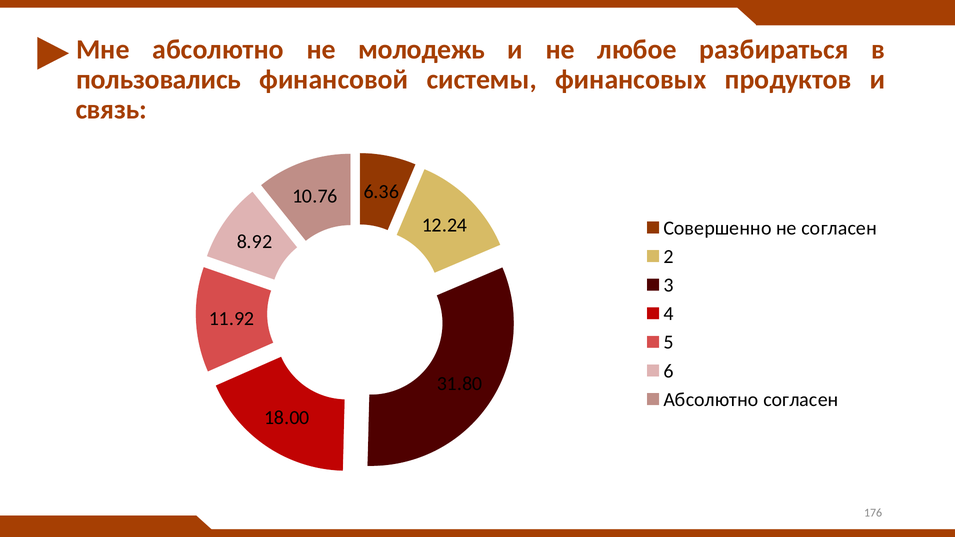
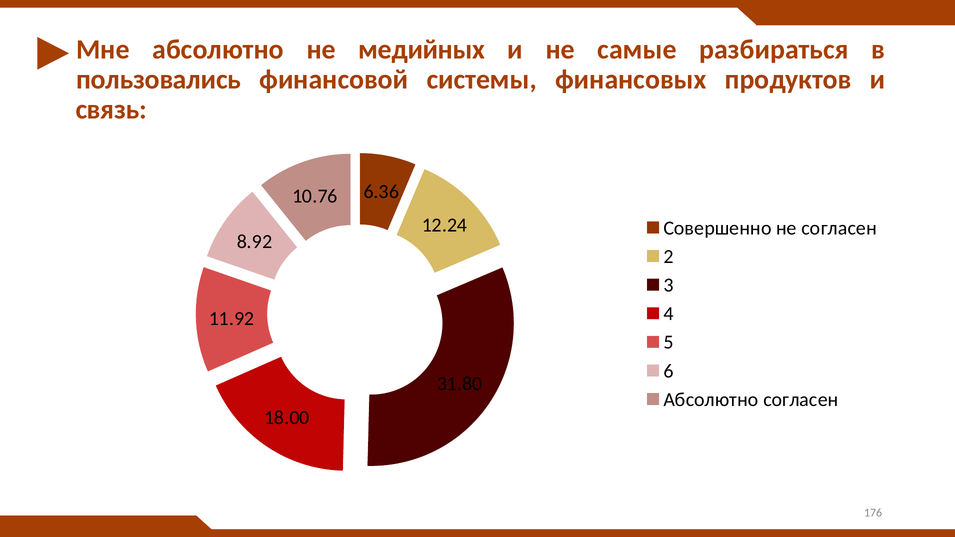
молодежь: молодежь -> медийных (422, 50)
любое: любое -> самые (637, 50)
